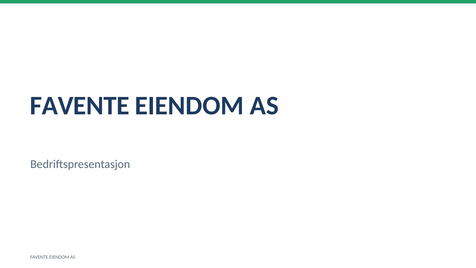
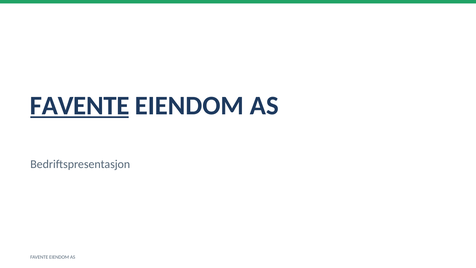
FAVENTE underline: none -> present (80, 106)
